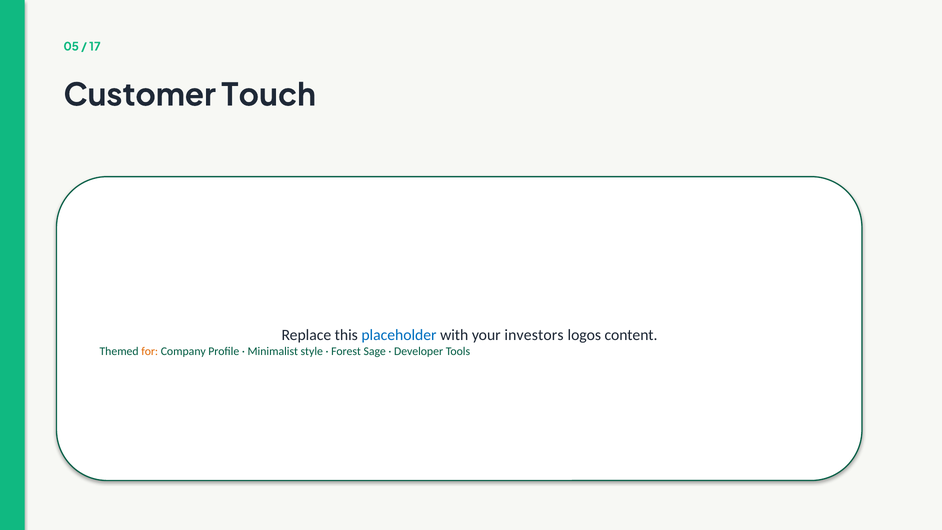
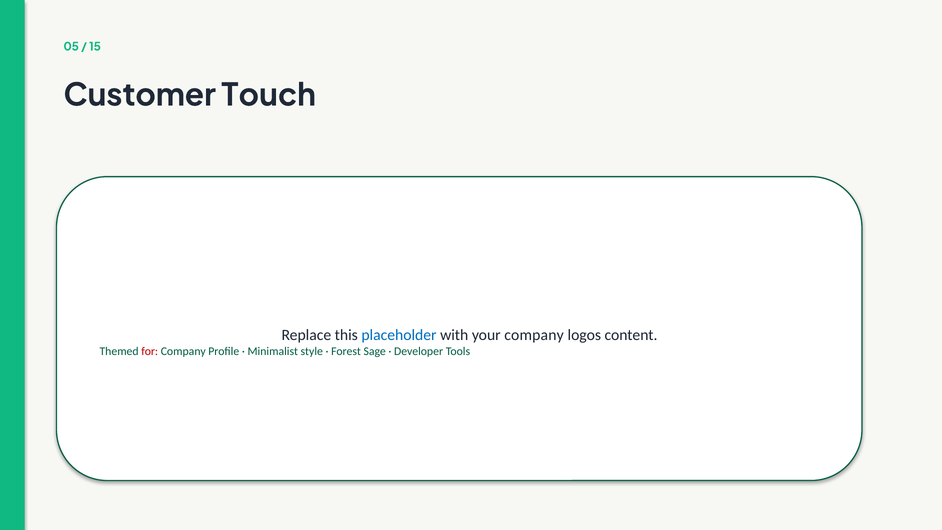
17: 17 -> 15 (95, 47)
your investors: investors -> company (534, 335)
for colour: orange -> red (150, 351)
